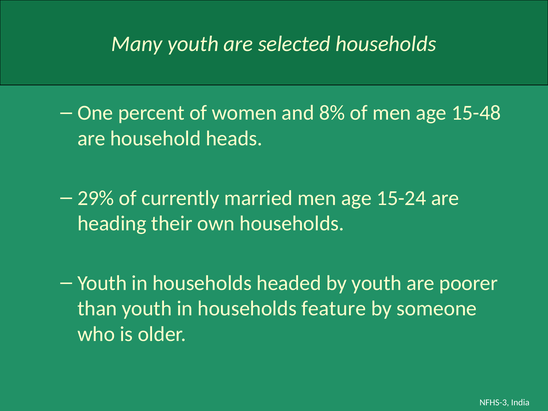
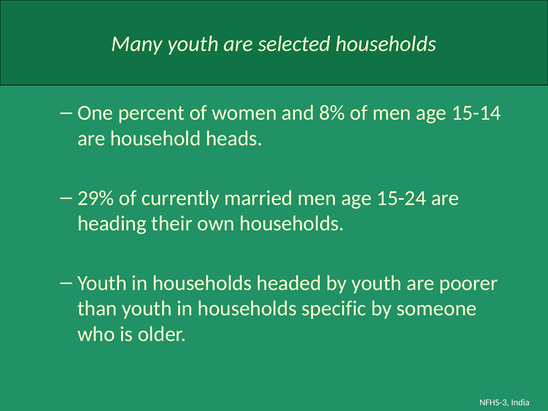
15-48: 15-48 -> 15-14 (476, 113)
feature: feature -> specific (334, 309)
